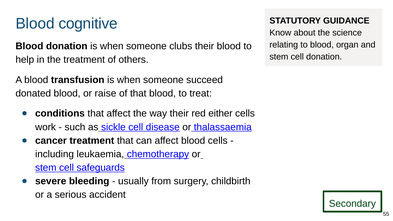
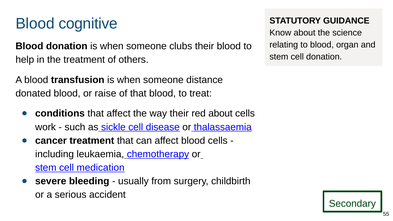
succeed: succeed -> distance (205, 80)
red either: either -> about (220, 113)
safeguards: safeguards -> medication (101, 168)
